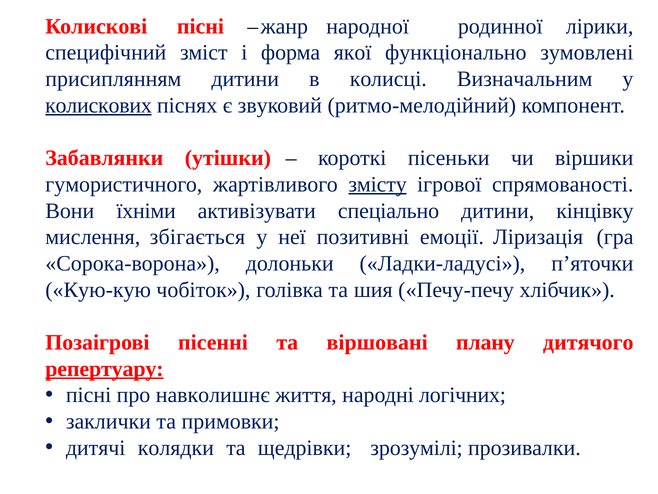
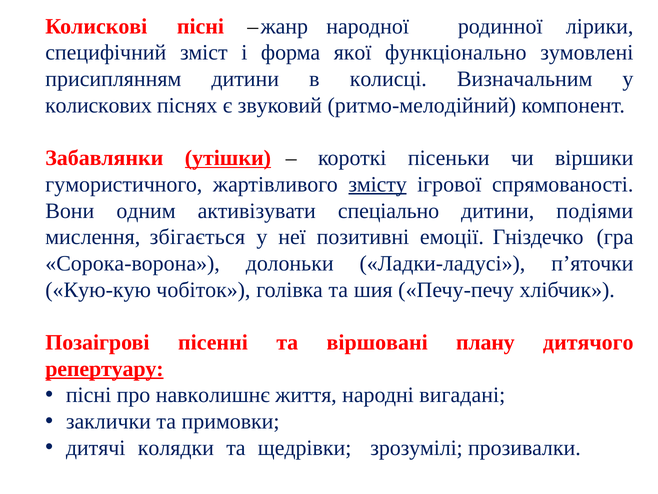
колискових underline: present -> none (99, 105)
утішки underline: none -> present (228, 158)
їхніми: їхніми -> одним (146, 211)
кінцівку: кінцівку -> подіями (595, 211)
Ліризація: Ліризація -> Гніздечко (538, 237)
логічних: логічних -> вигадані (462, 395)
